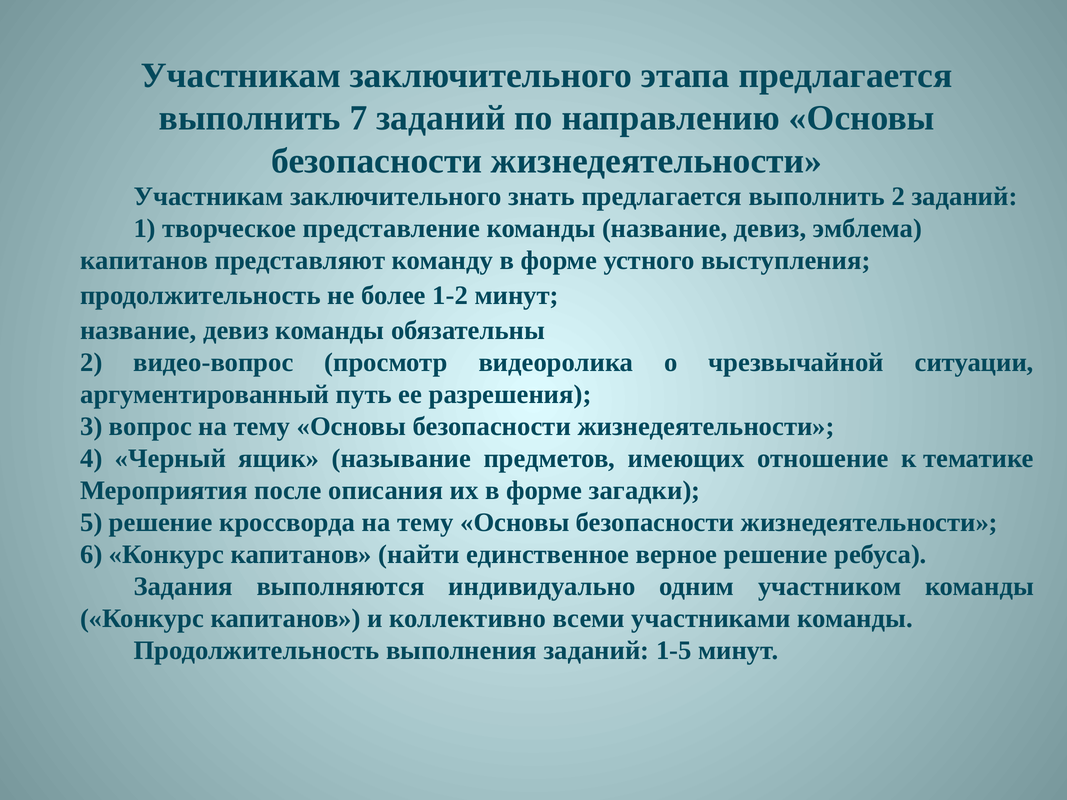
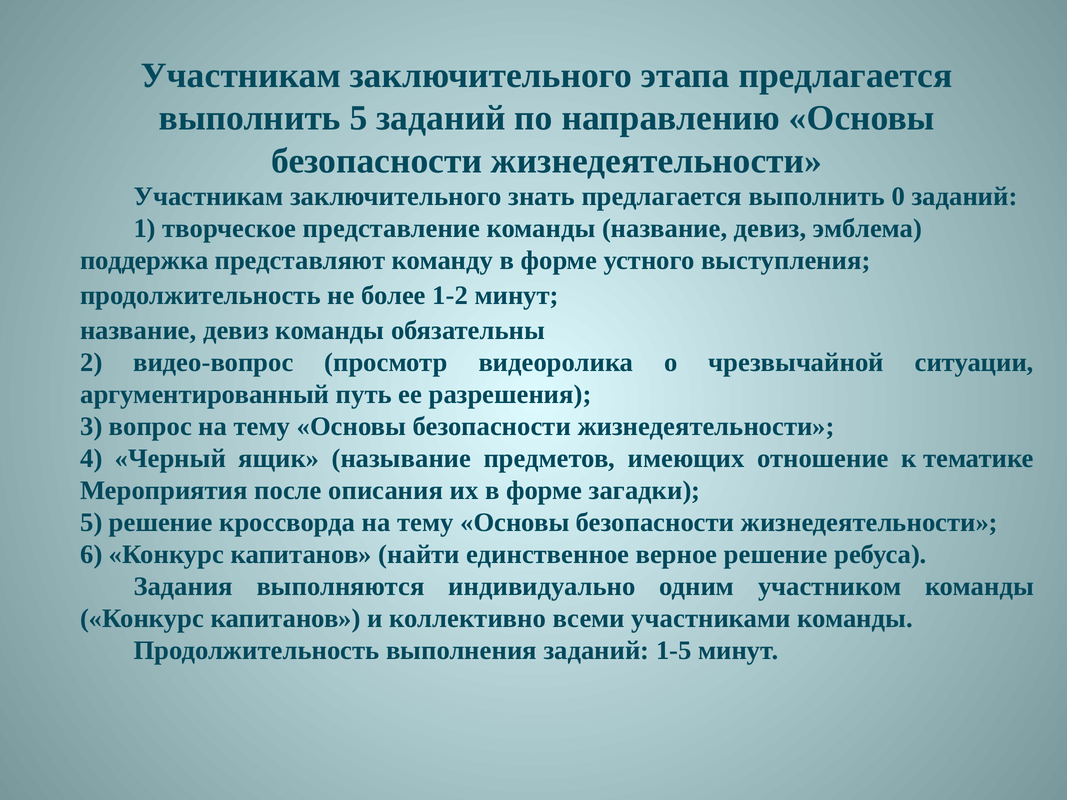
выполнить 7: 7 -> 5 (359, 118)
выполнить 2: 2 -> 0 (898, 196)
капитанов: капитанов -> поддержка (144, 260)
